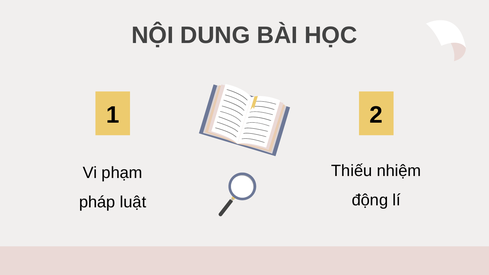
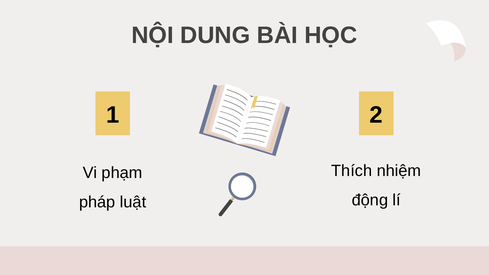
Thiếu: Thiếu -> Thích (352, 171)
